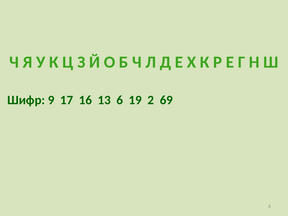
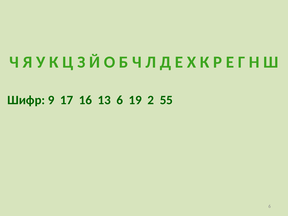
69: 69 -> 55 (166, 100)
